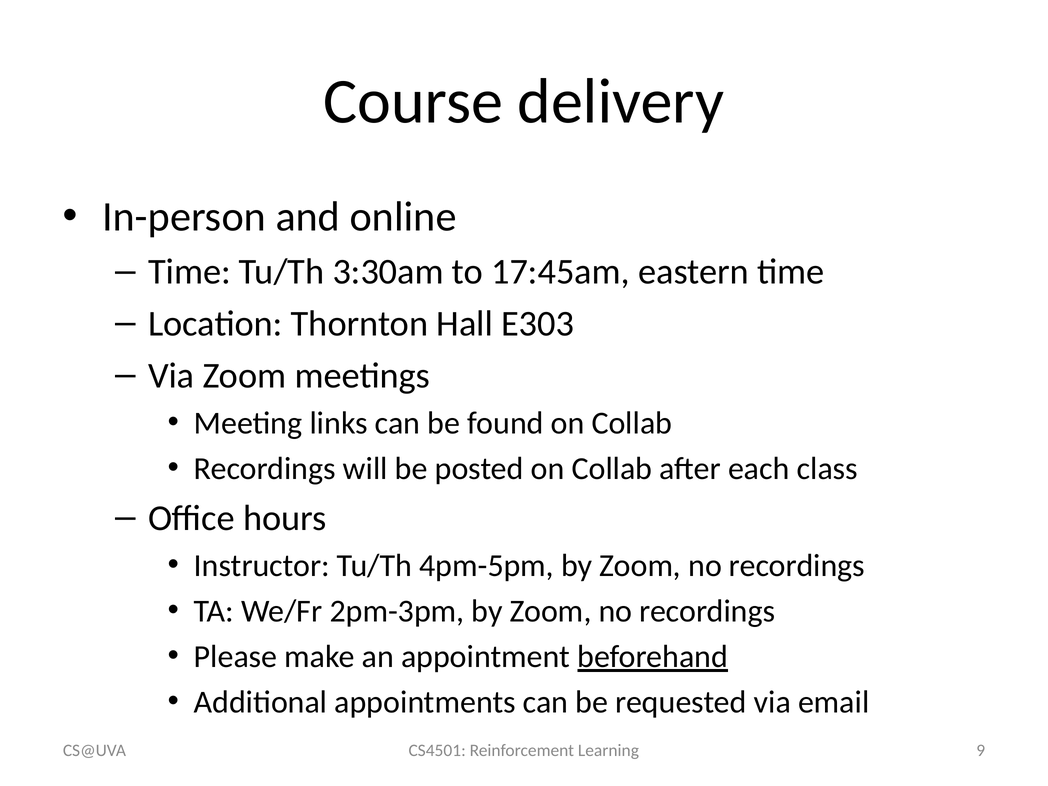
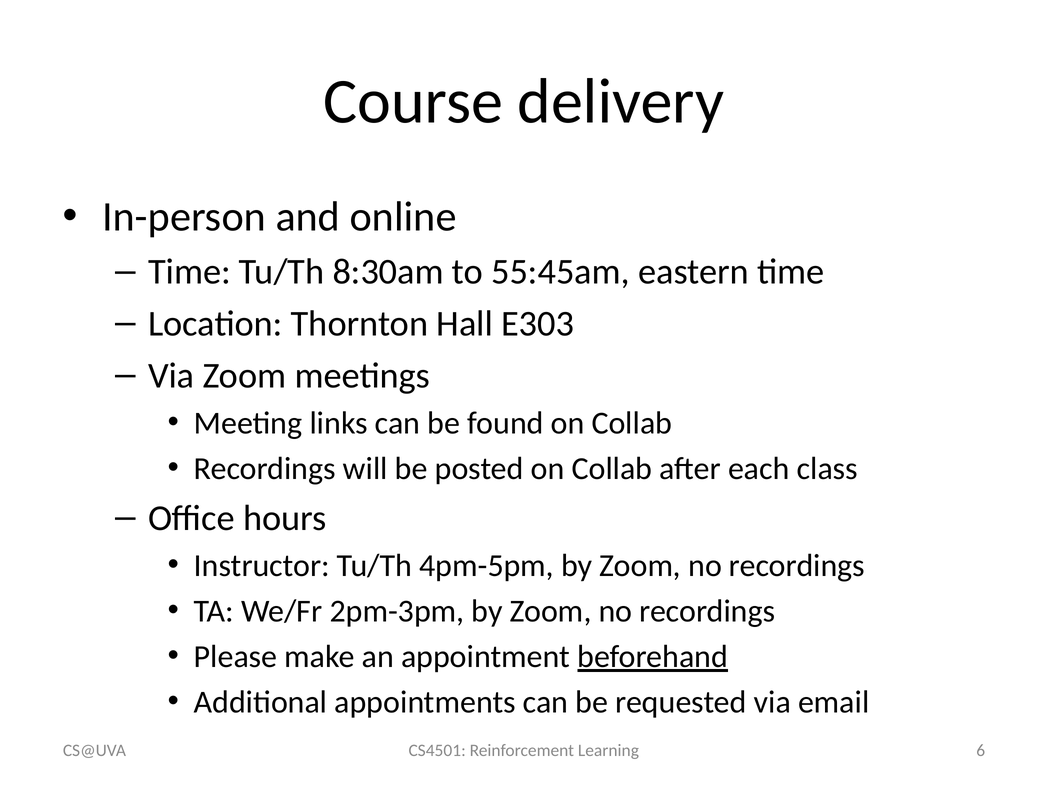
3:30am: 3:30am -> 8:30am (388, 272)
17:45am: 17:45am -> 55:45am (561, 272)
9: 9 -> 6 (981, 750)
